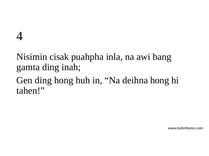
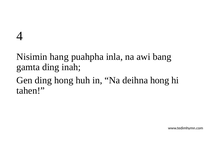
cisak: cisak -> hang (59, 57)
